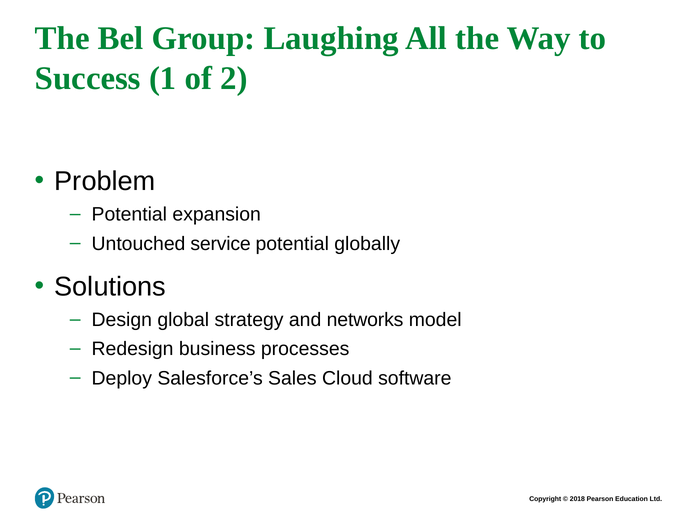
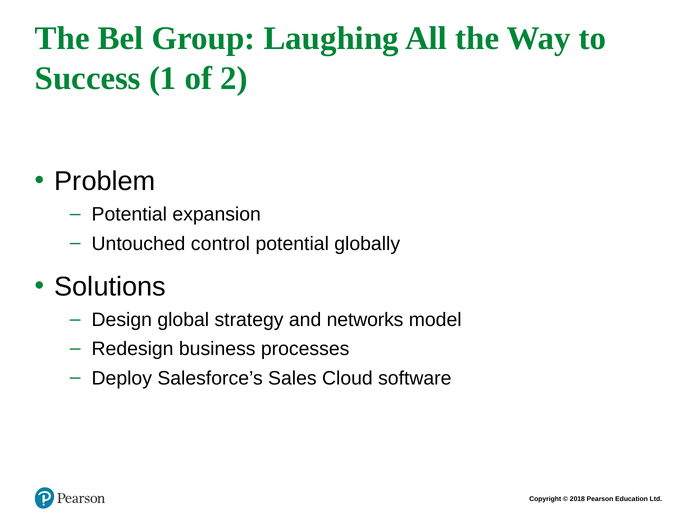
service: service -> control (220, 243)
